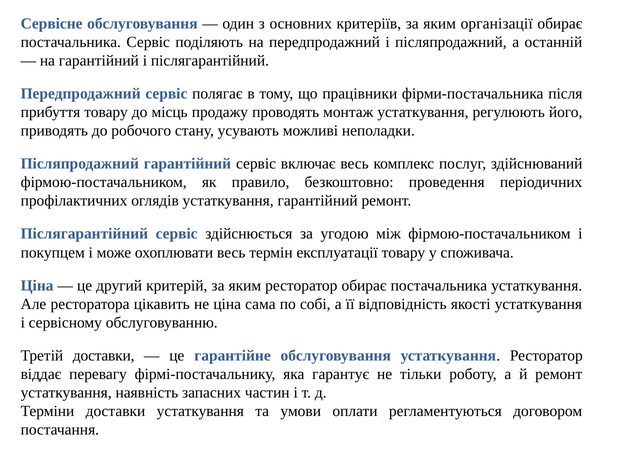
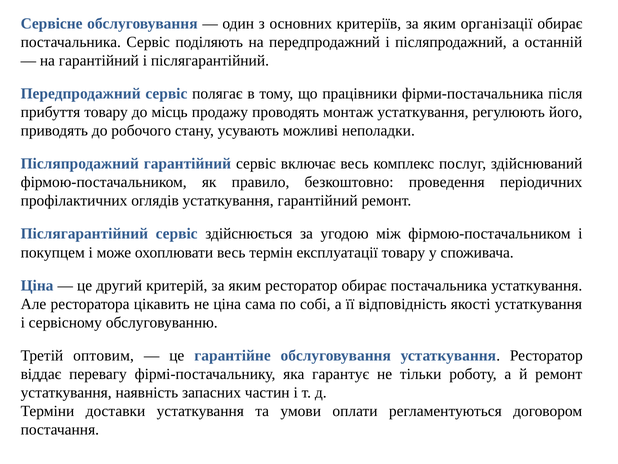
Третій доставки: доставки -> оптовим (104, 355)
